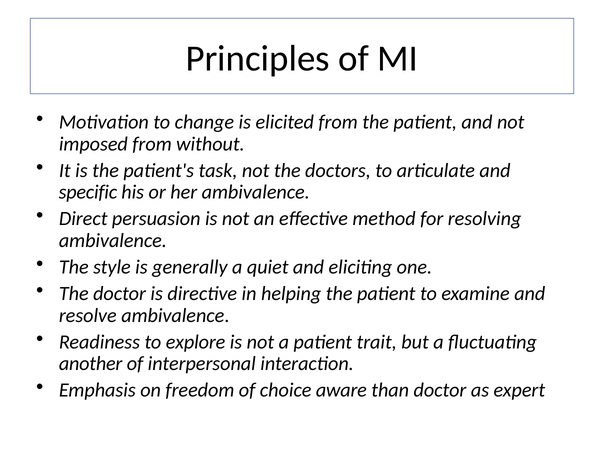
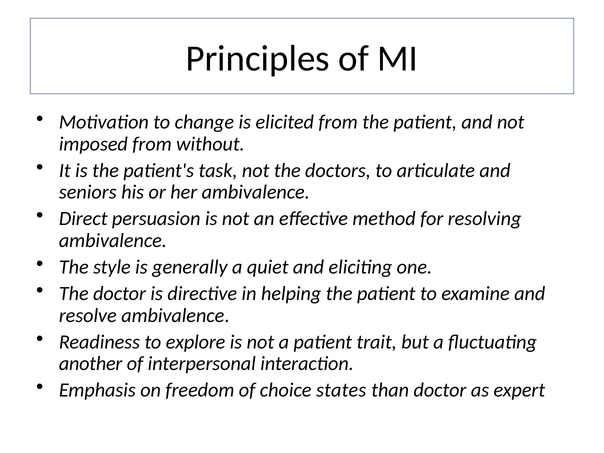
specific: specific -> seniors (88, 192)
aware: aware -> states (341, 390)
